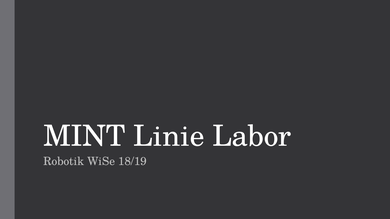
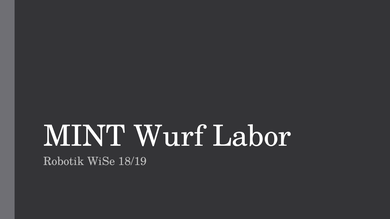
Linie: Linie -> Wurf (169, 136)
